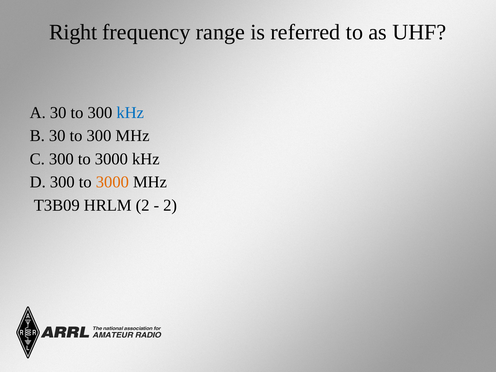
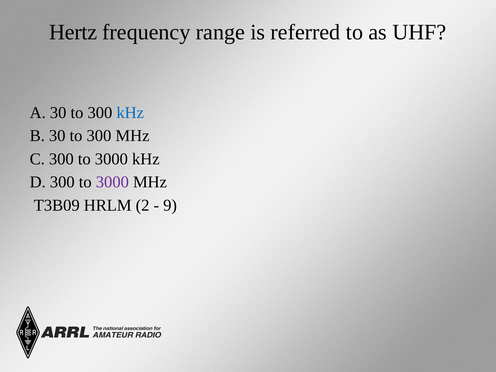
Right: Right -> Hertz (73, 32)
3000 colour: orange -> purple (112, 182)
2: 2 -> 9 (170, 205)
